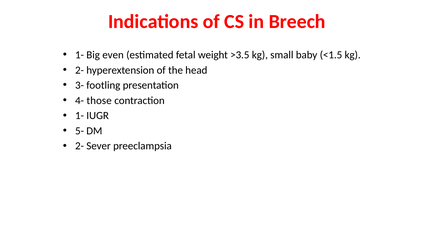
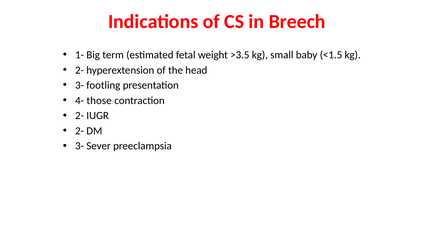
even: even -> term (113, 55)
1-: 1- -> 2- (80, 116)
5-: 5- -> 2- (80, 131)
2-: 2- -> 3- (80, 146)
